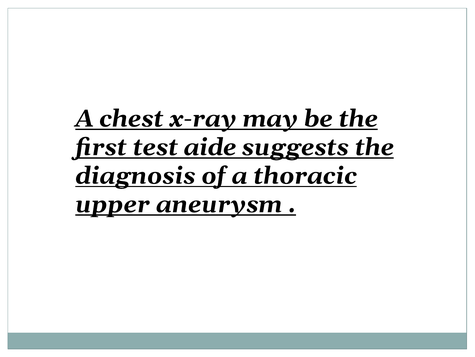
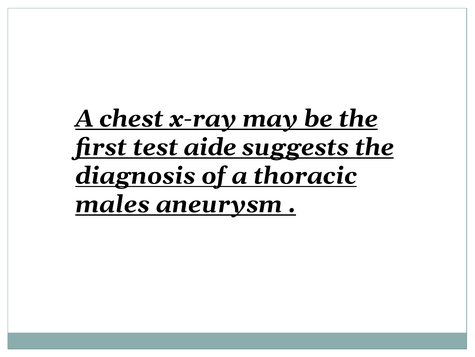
upper: upper -> males (112, 204)
